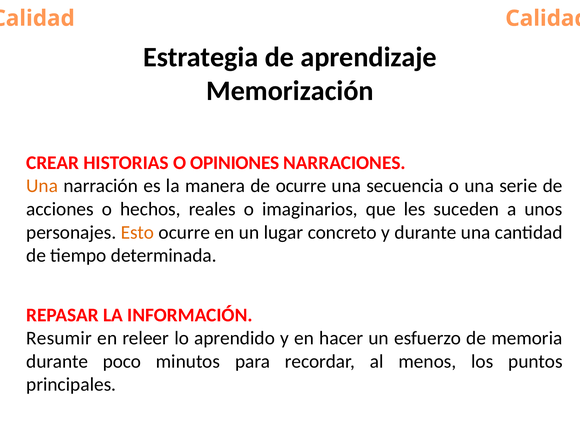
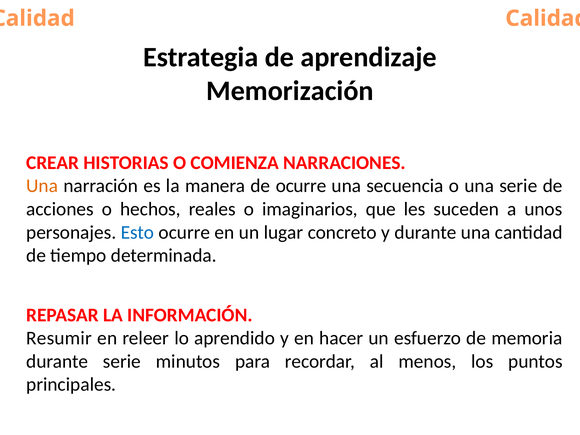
OPINIONES: OPINIONES -> COMIENZA (235, 163)
Esto colour: orange -> blue (137, 232)
durante poco: poco -> serie (122, 361)
